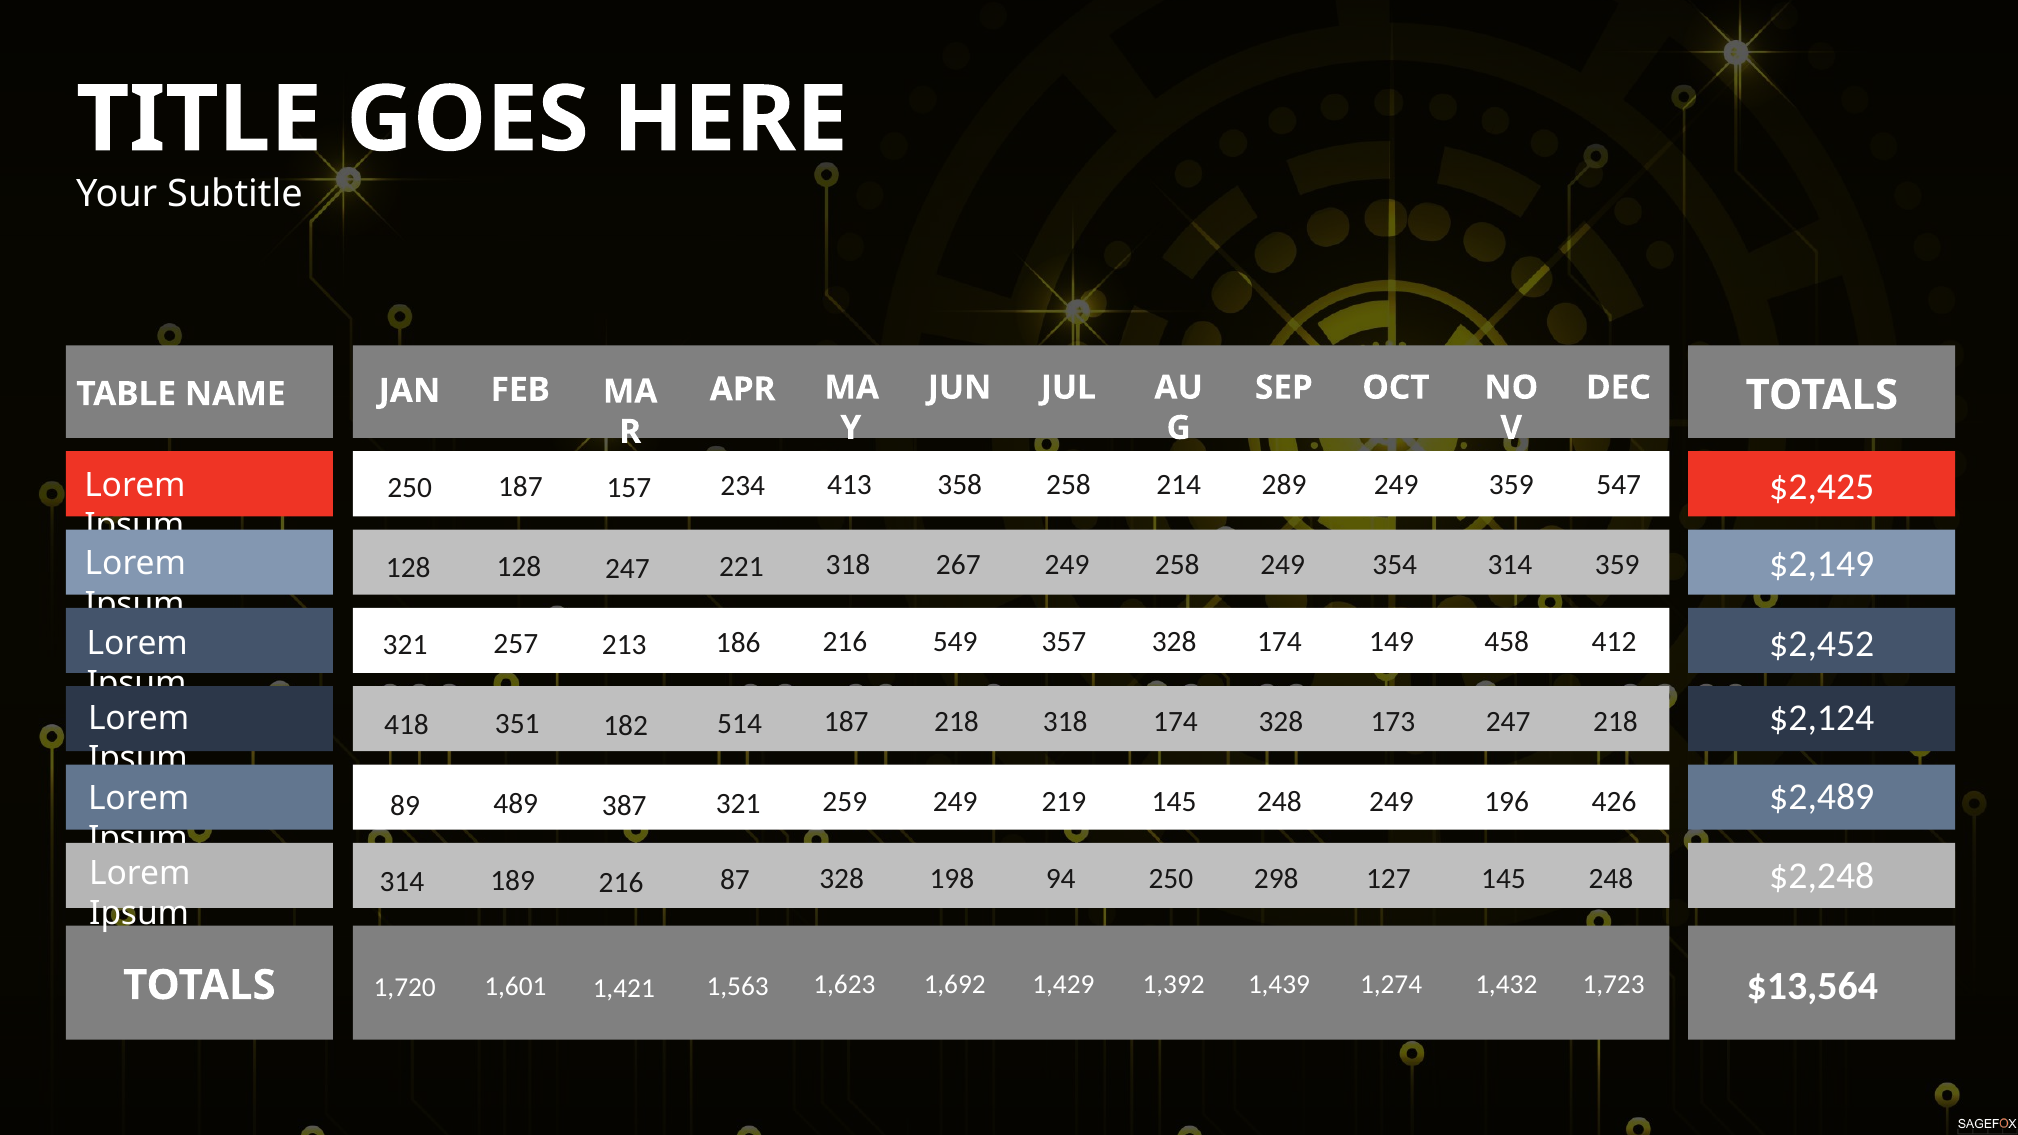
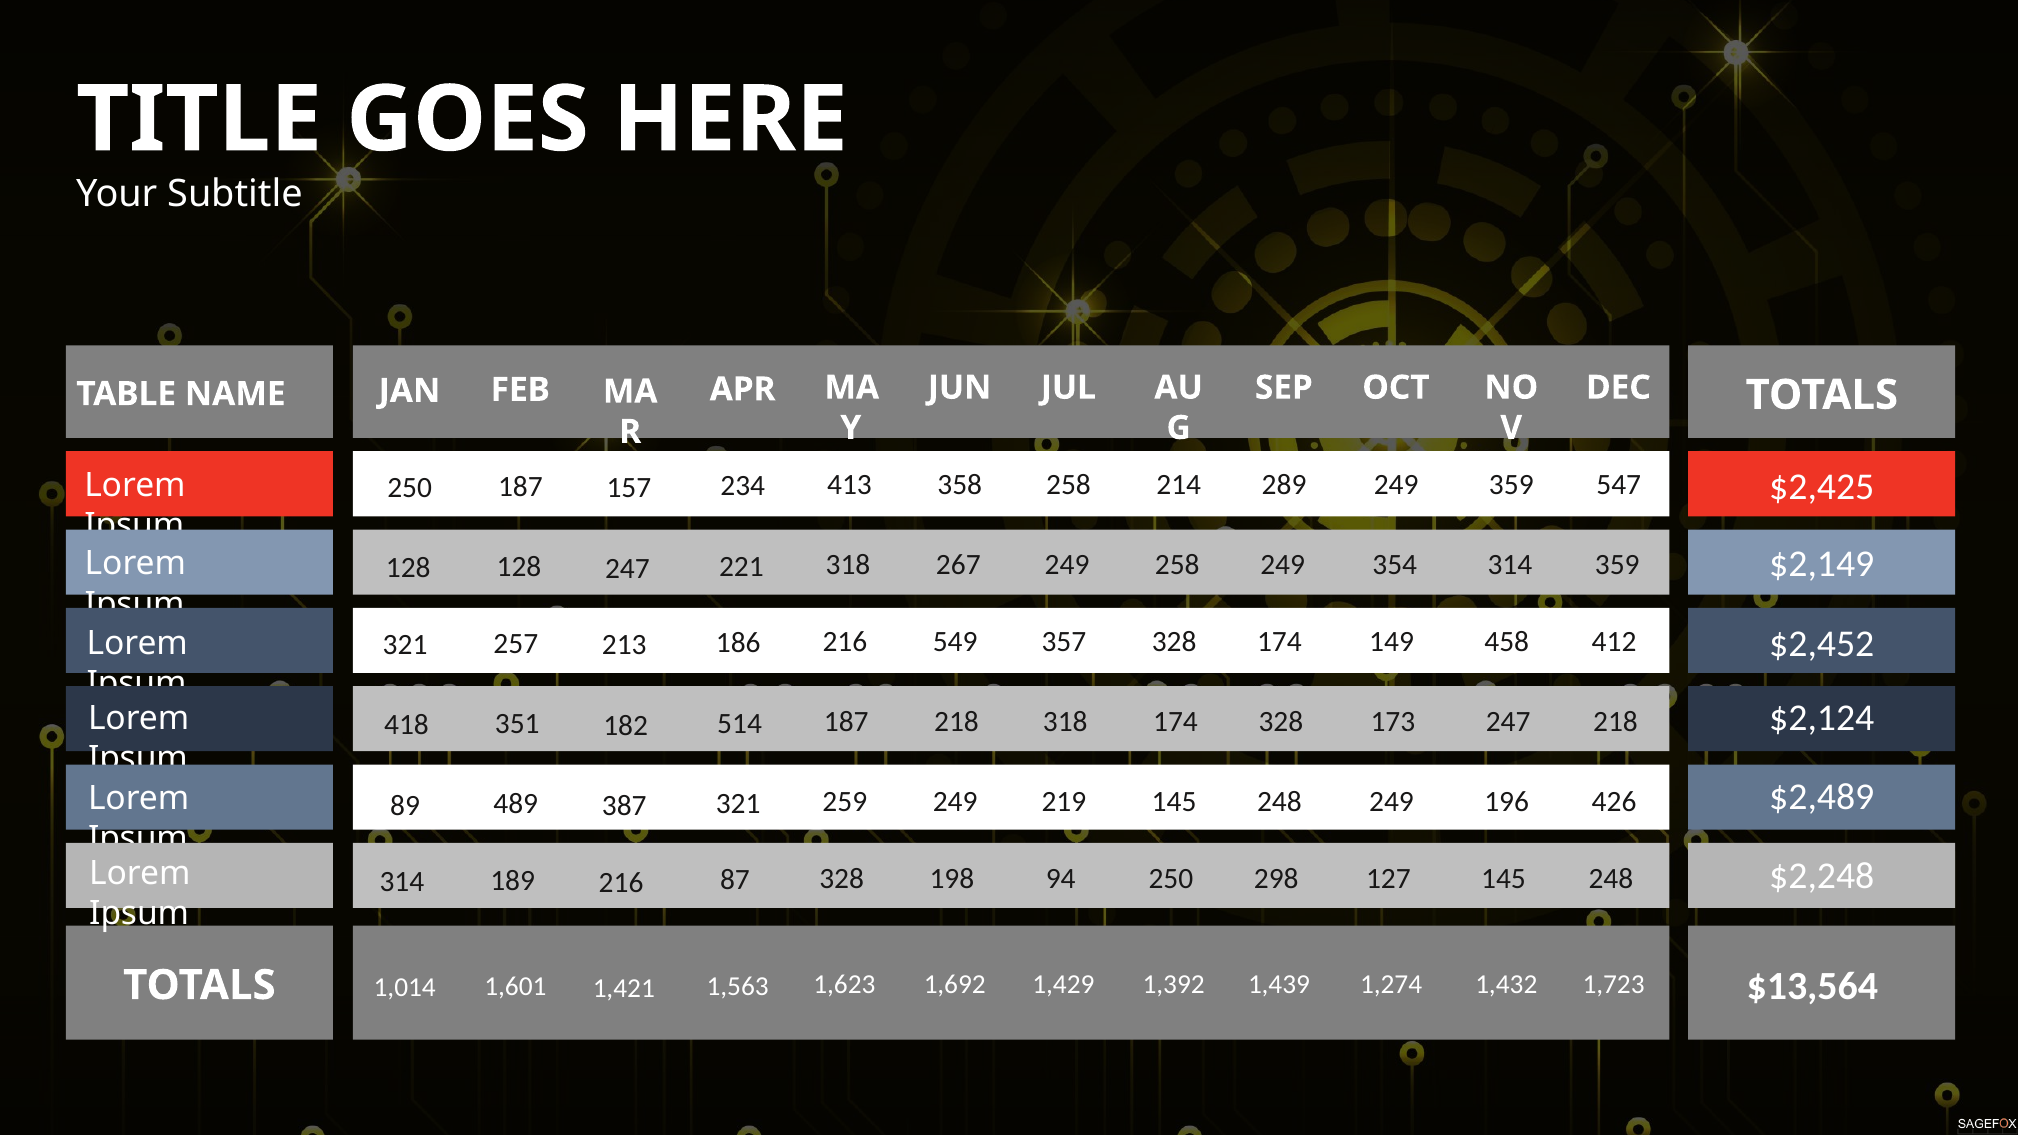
1,720: 1,720 -> 1,014 (405, 988)
